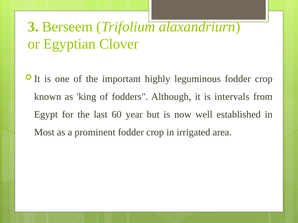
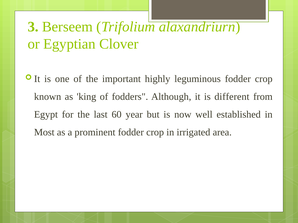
intervals: intervals -> different (232, 97)
